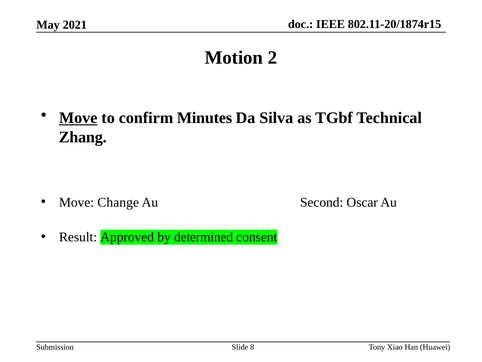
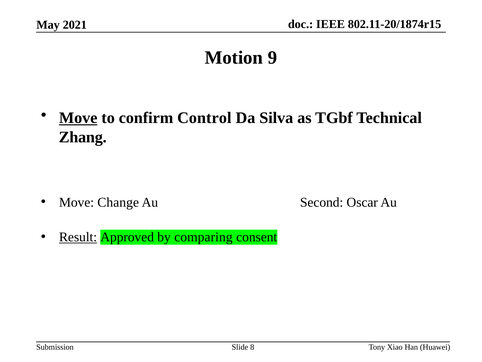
2: 2 -> 9 (272, 58)
Minutes: Minutes -> Control (204, 118)
Result underline: none -> present (78, 237)
determined: determined -> comparing (203, 237)
